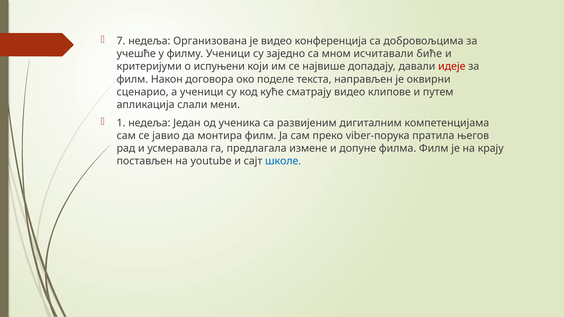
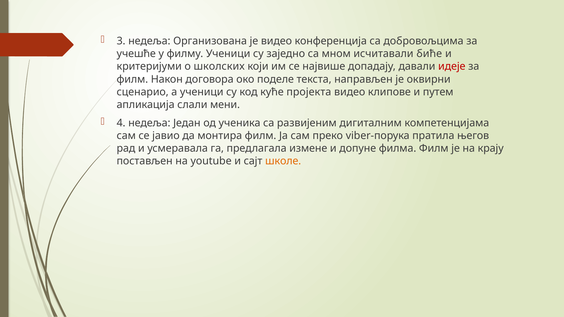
7: 7 -> 3 (121, 41)
испуњени: испуњени -> школских (219, 67)
сматрају: сматрају -> пројекта (309, 92)
1: 1 -> 4 (121, 123)
школе colour: blue -> orange (283, 161)
